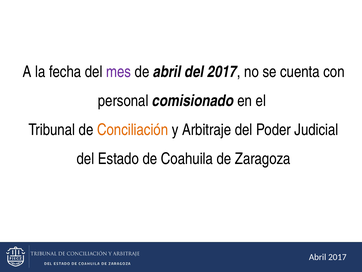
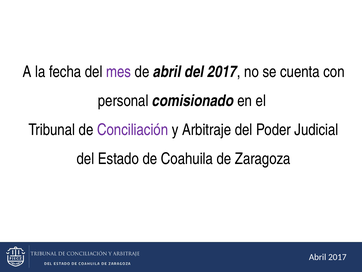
Conciliación colour: orange -> purple (133, 129)
